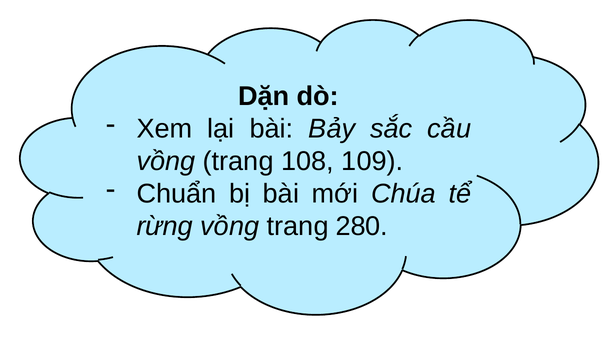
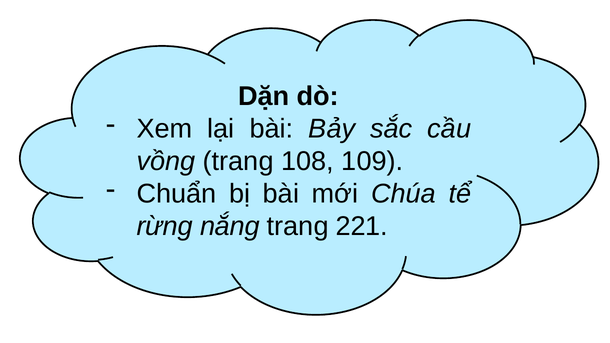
rừng vồng: vồng -> nắng (230, 227)
280: 280 -> 221 (362, 227)
